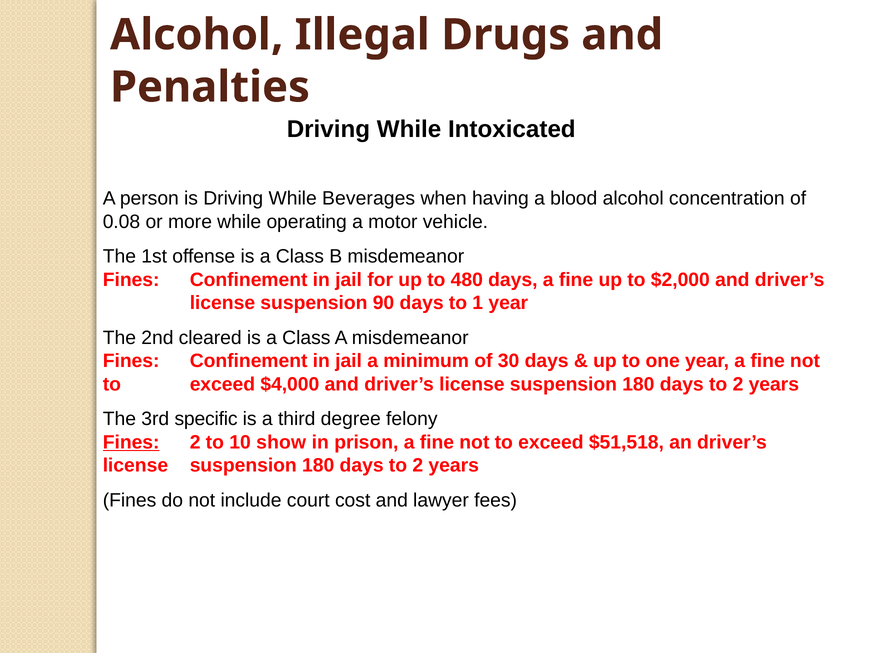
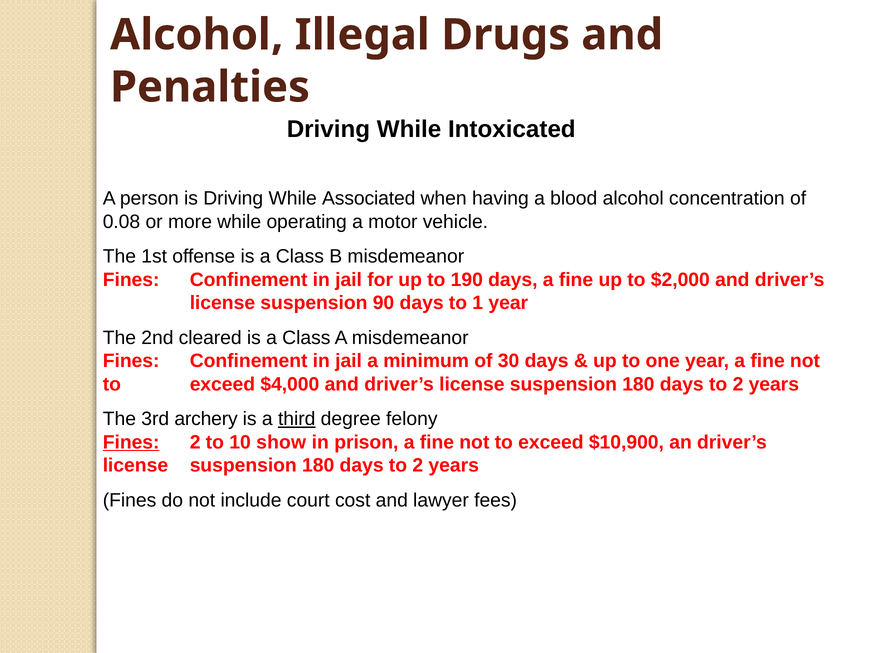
Beverages: Beverages -> Associated (369, 198)
480: 480 -> 190 (467, 280)
specific: specific -> archery (206, 419)
third underline: none -> present (297, 419)
$51,518: $51,518 -> $10,900 (626, 442)
